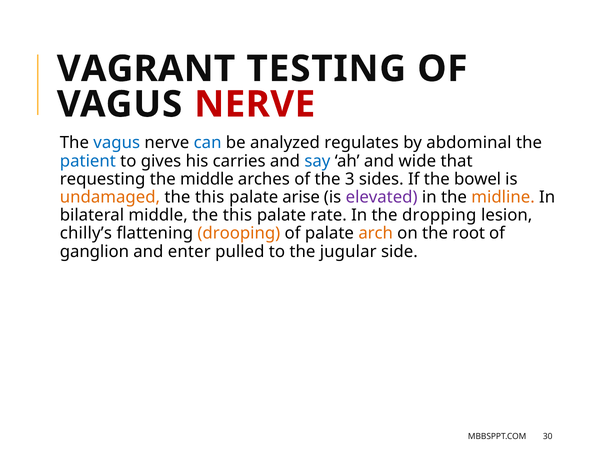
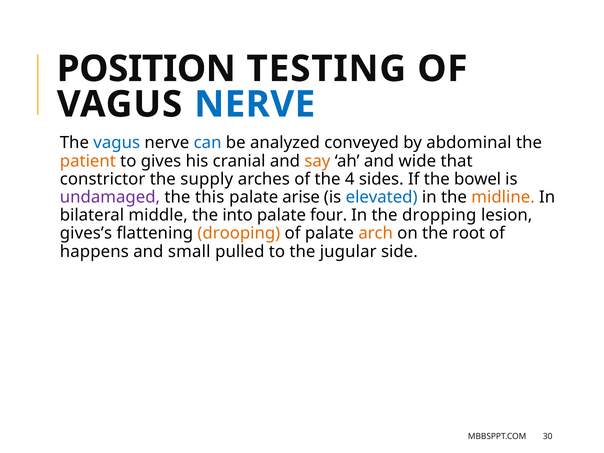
VAGRANT: VAGRANT -> POSITION (146, 69)
NERVE colour: red -> blue (255, 104)
regulates: regulates -> conveyed (362, 143)
patient colour: blue -> orange (88, 161)
carries: carries -> cranial (239, 161)
say colour: blue -> orange (317, 161)
requesting: requesting -> constrictor (103, 179)
the middle: middle -> supply (207, 179)
3: 3 -> 4 (350, 179)
undamaged colour: orange -> purple (110, 197)
elevated colour: purple -> blue (382, 197)
this: this -> into (238, 215)
rate: rate -> four (329, 215)
chilly’s: chilly’s -> gives’s (86, 233)
ganglion: ganglion -> happens (94, 252)
enter: enter -> small (189, 252)
